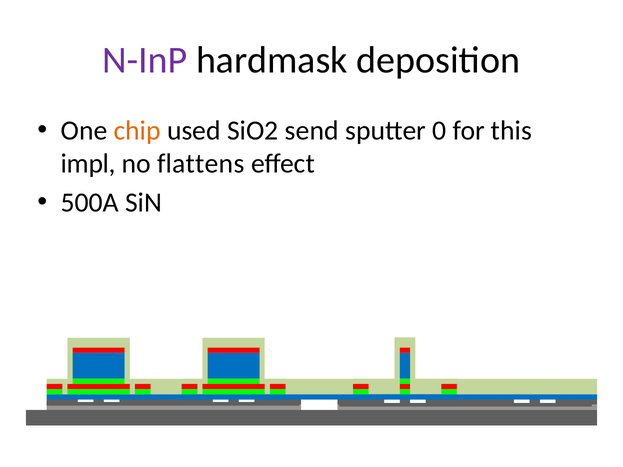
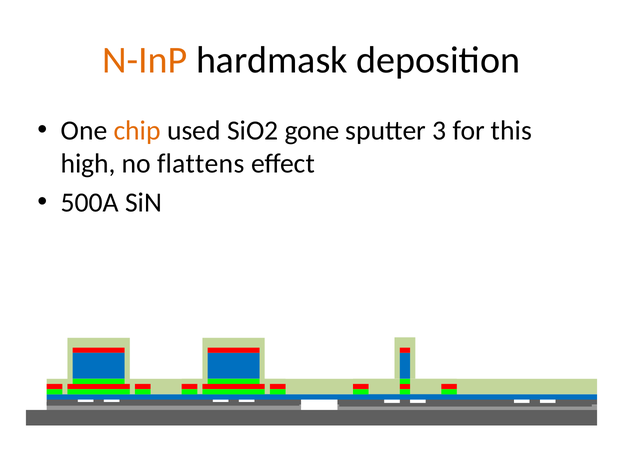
N-InP colour: purple -> orange (145, 60)
send: send -> gone (312, 131)
0: 0 -> 3 (439, 131)
impl: impl -> high (88, 164)
